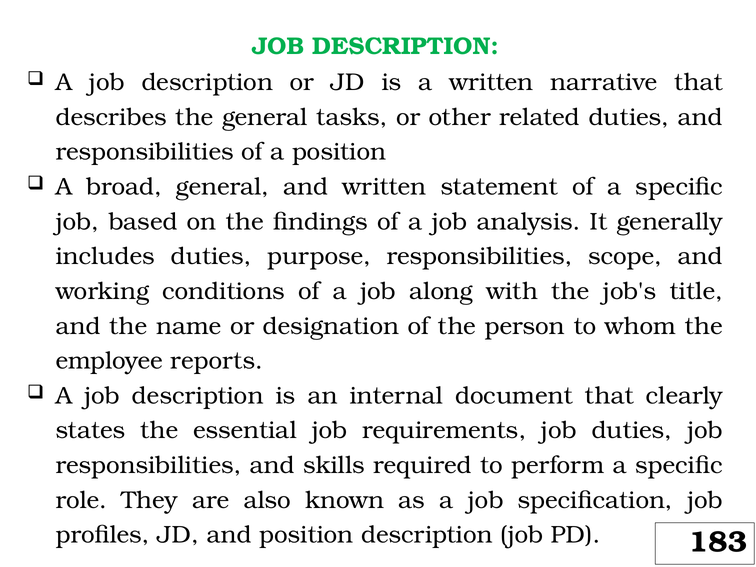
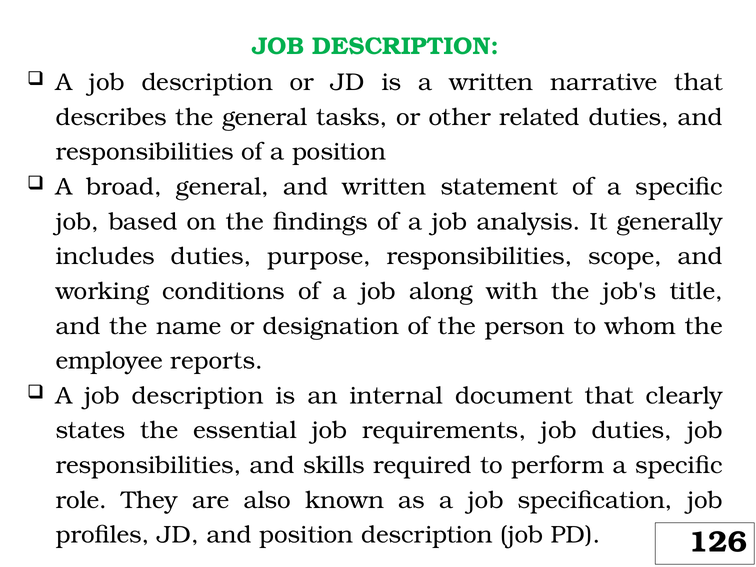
183: 183 -> 126 (718, 542)
